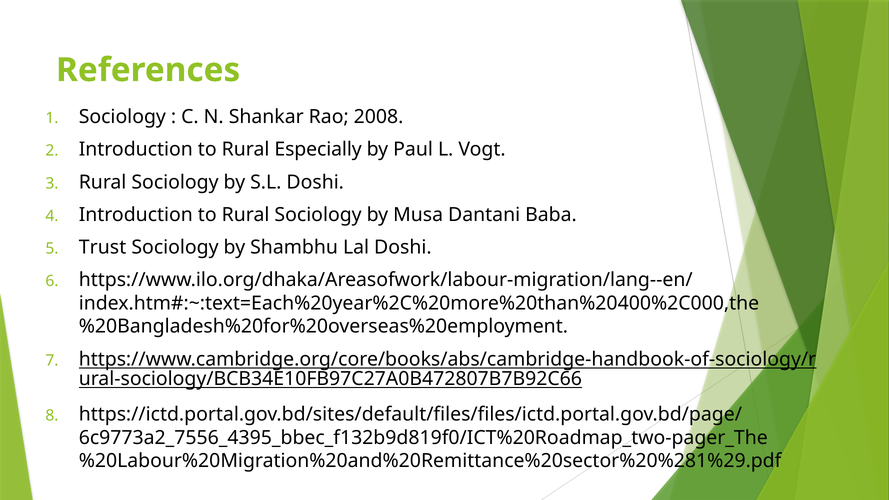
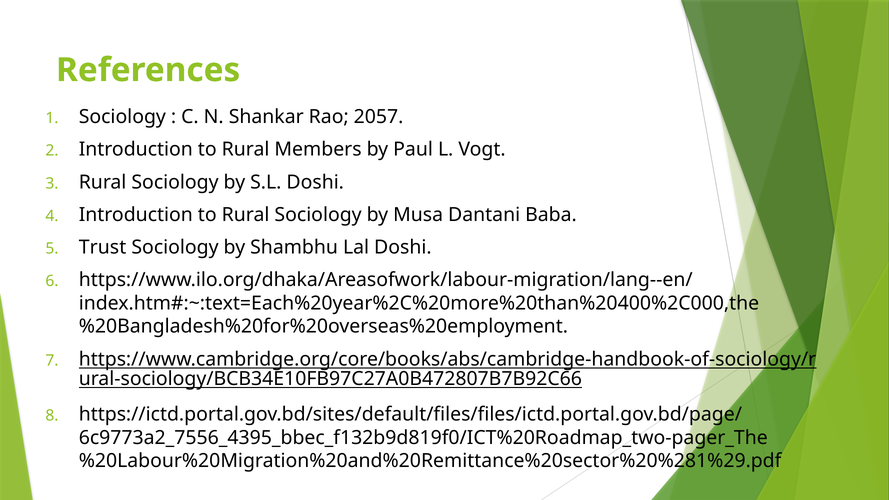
2008: 2008 -> 2057 (379, 117)
Especially: Especially -> Members (318, 150)
